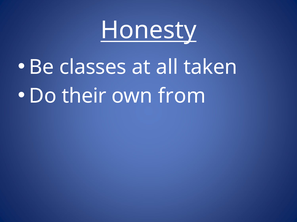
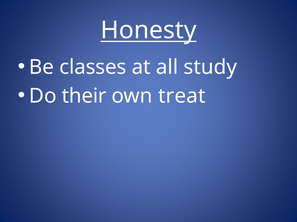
taken: taken -> study (210, 67)
from: from -> treat (182, 96)
